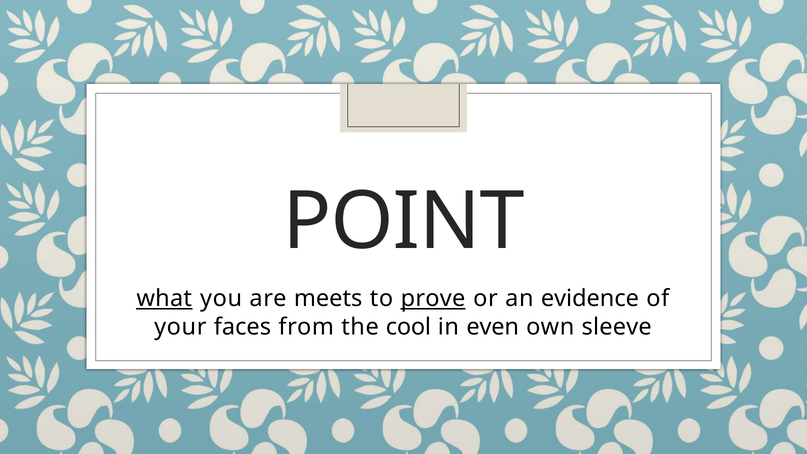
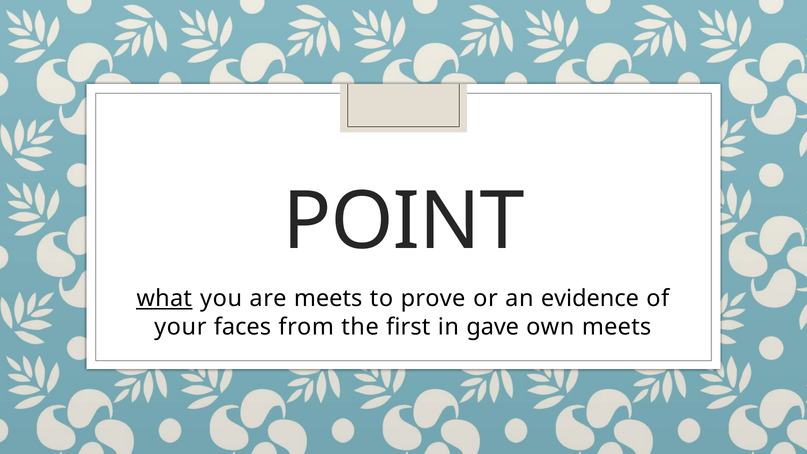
prove underline: present -> none (433, 298)
cool: cool -> first (408, 327)
even: even -> gave (493, 327)
own sleeve: sleeve -> meets (617, 327)
